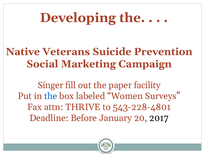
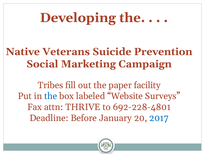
Singer: Singer -> Tribes (50, 85)
Women: Women -> Website (125, 96)
543-228-4801: 543-228-4801 -> 692-228-4801 (142, 107)
2017 colour: black -> blue (159, 118)
